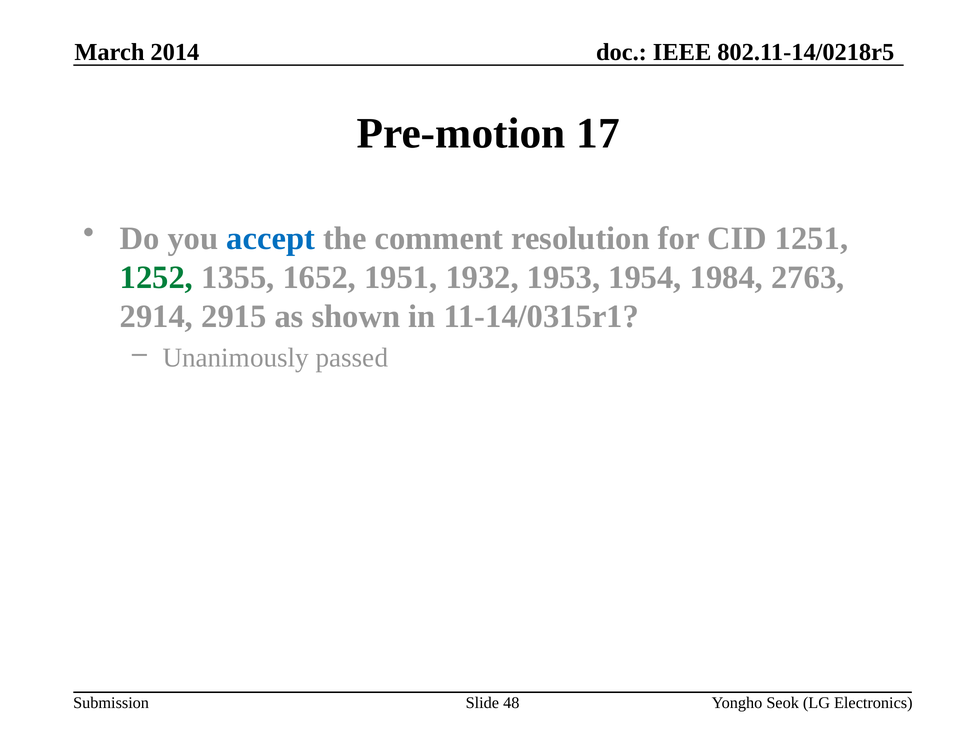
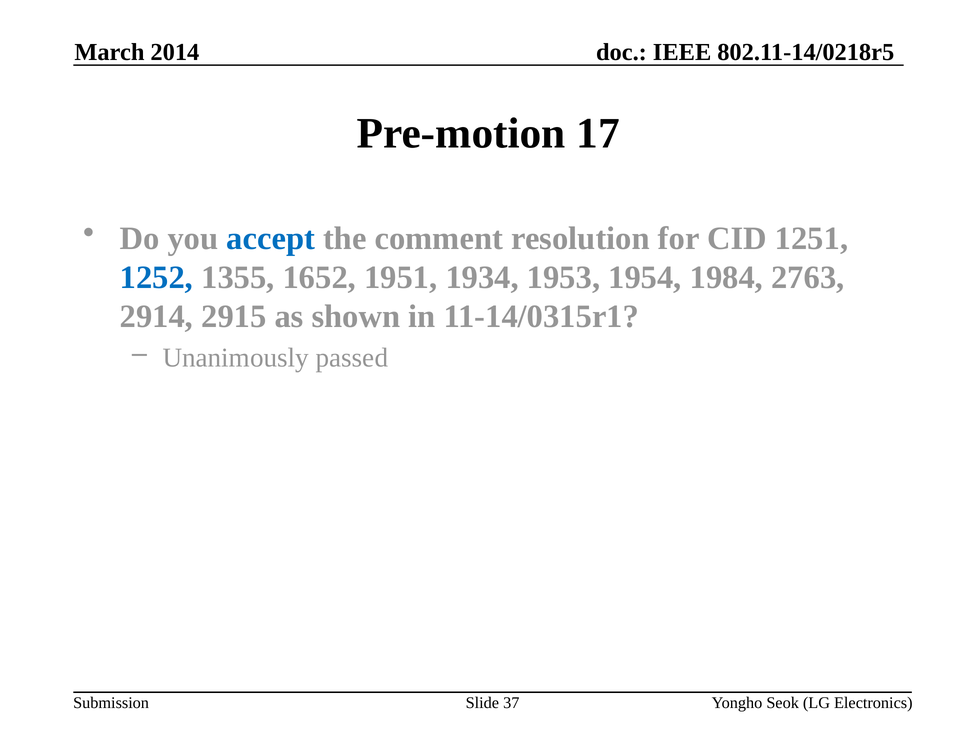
1252 colour: green -> blue (156, 278)
1932: 1932 -> 1934 (482, 278)
48: 48 -> 37 (511, 703)
